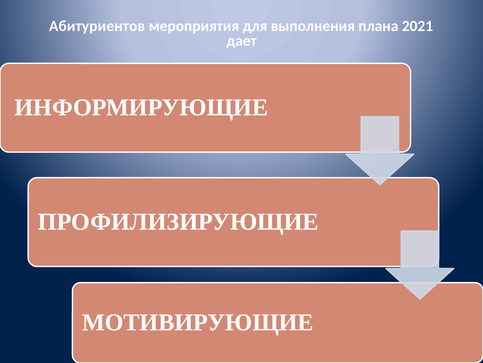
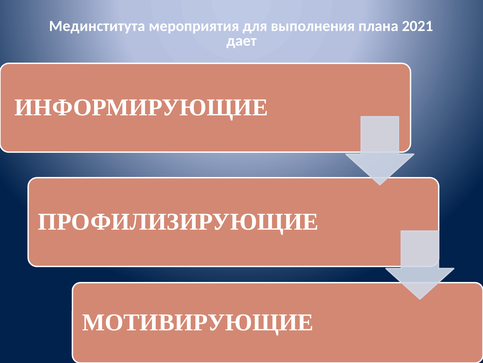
Абитуриентов: Абитуриентов -> Мединститута (97, 26)
